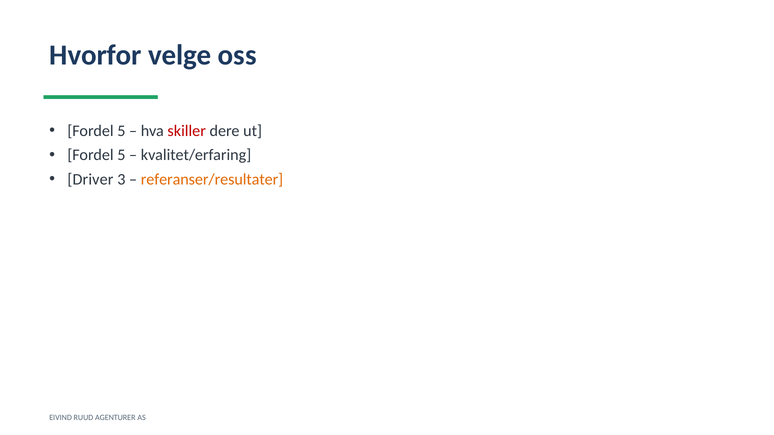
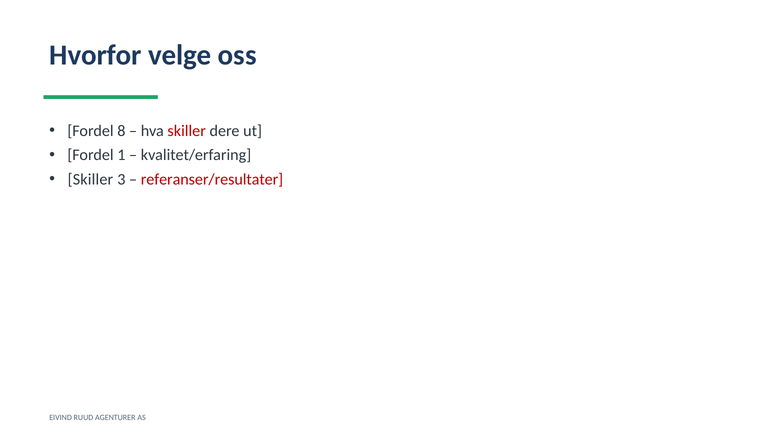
5: 5 -> 8 (121, 131)
5: 5 -> 1 (121, 155)
Driver: Driver -> Skiller (90, 179)
referanser/resultater colour: orange -> red (212, 179)
